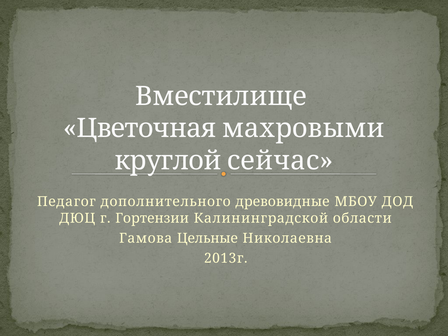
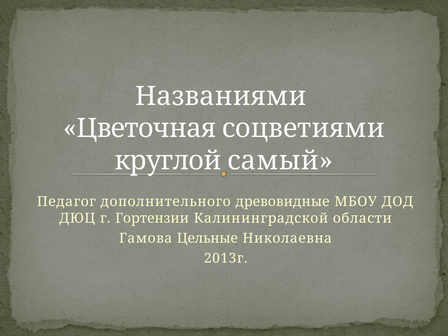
Вместилище: Вместилище -> Названиями (221, 96)
махровыми: махровыми -> соцветиями (303, 128)
сейчас: сейчас -> самый (280, 161)
